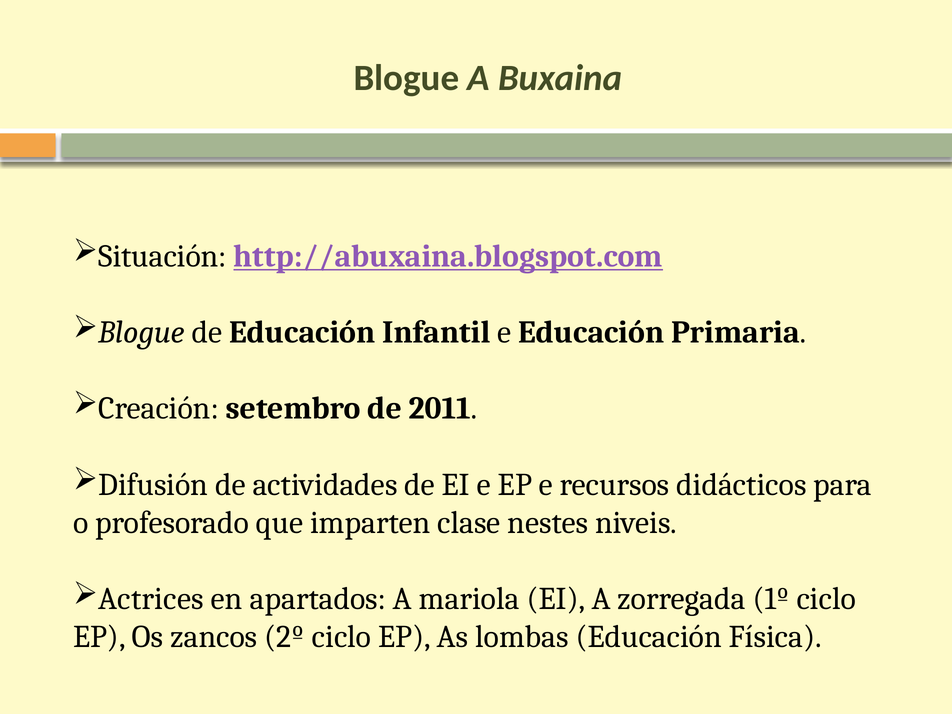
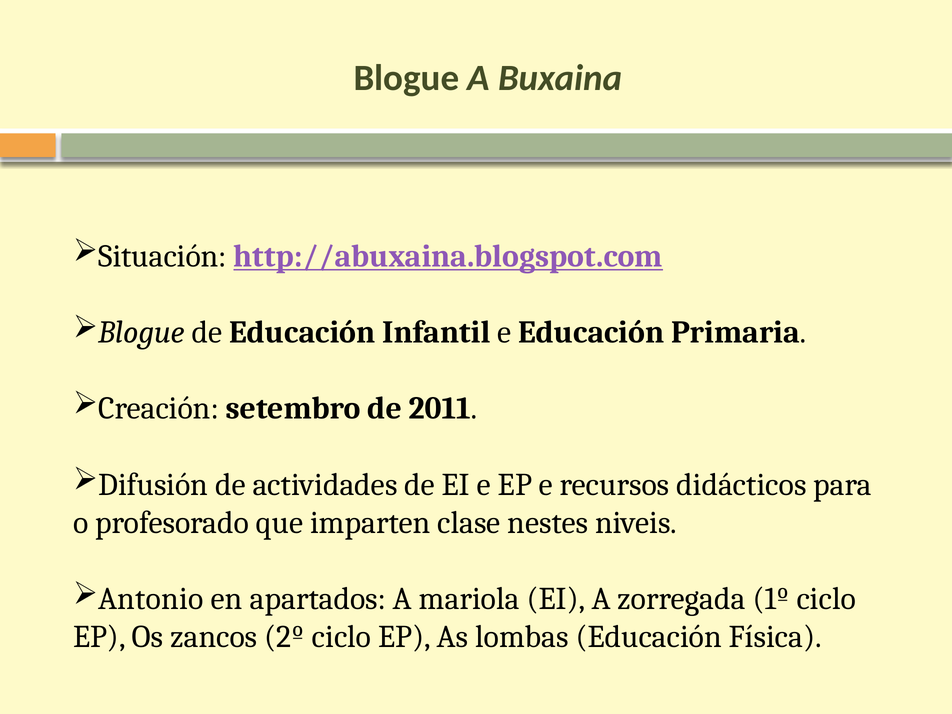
Actrices: Actrices -> Antonio (151, 599)
